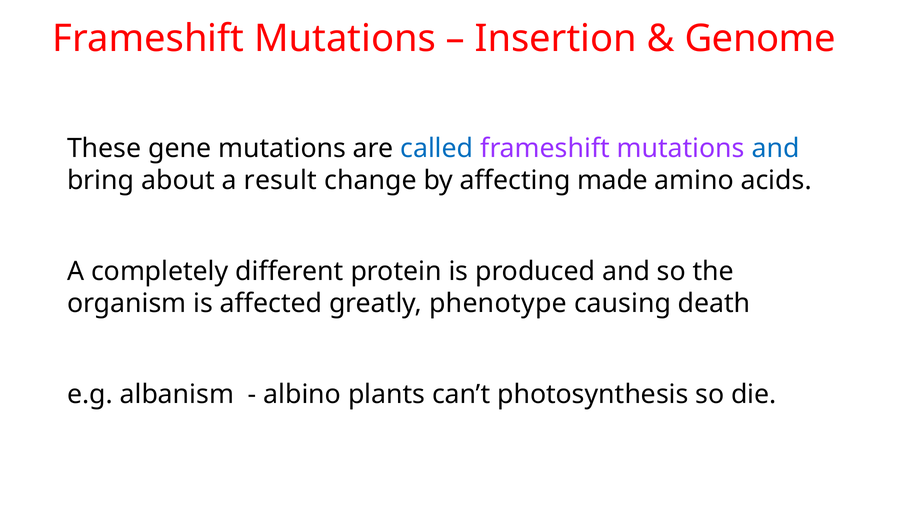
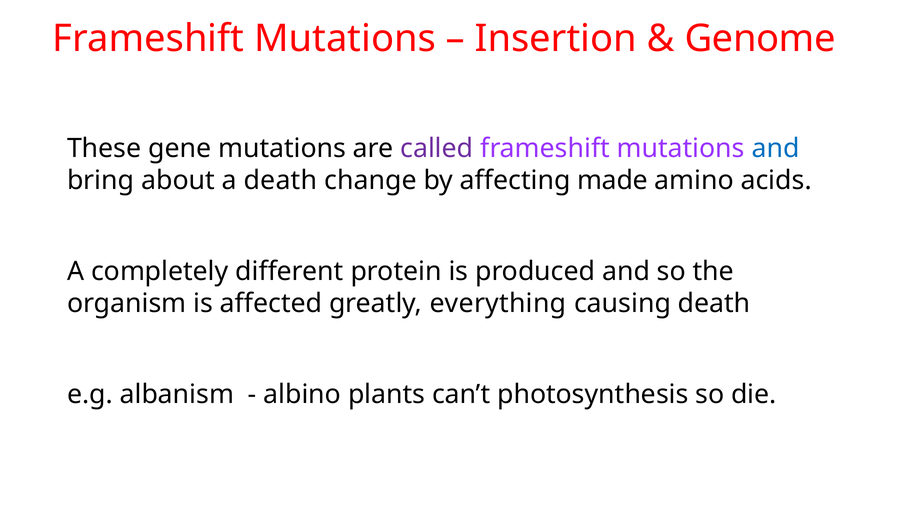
called colour: blue -> purple (437, 149)
a result: result -> death (280, 181)
phenotype: phenotype -> everything (498, 304)
